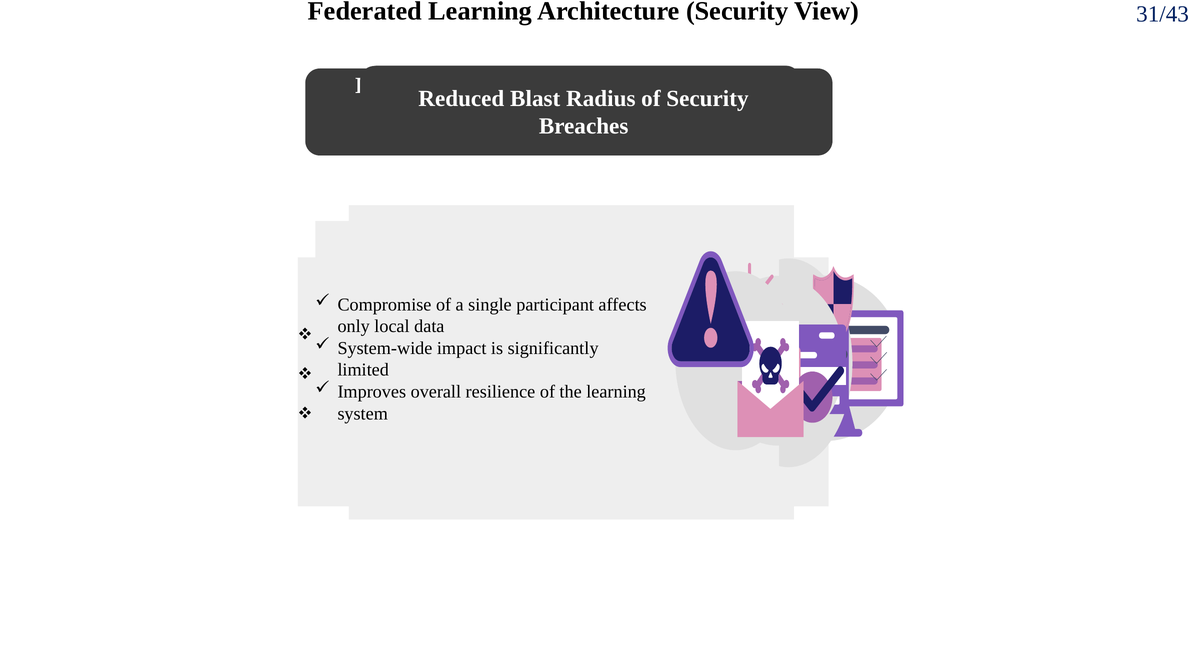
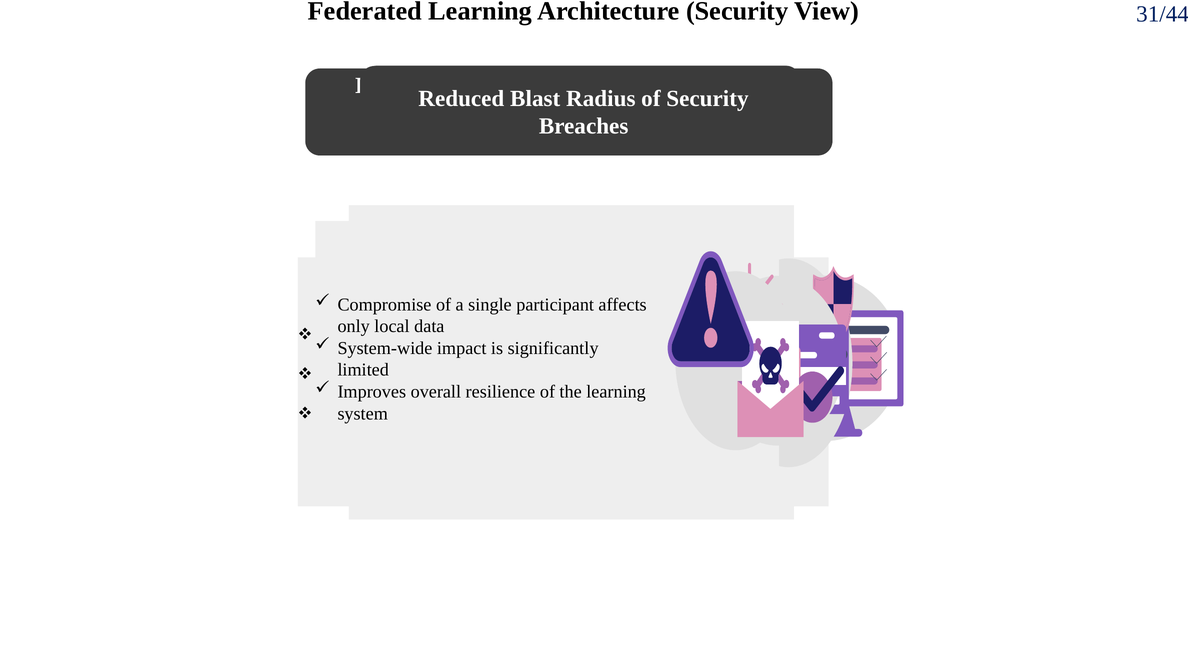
31/43: 31/43 -> 31/44 (1163, 14)
